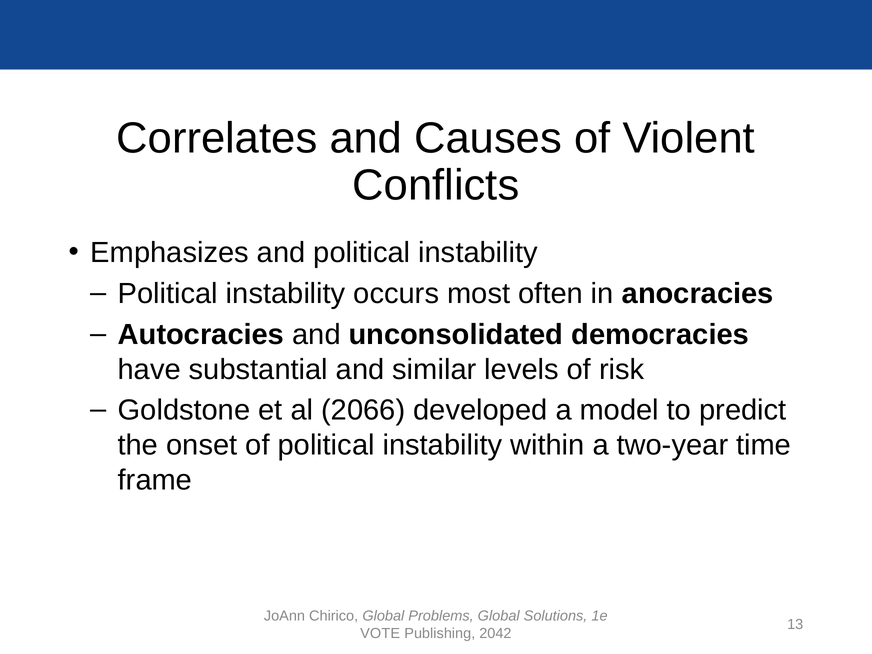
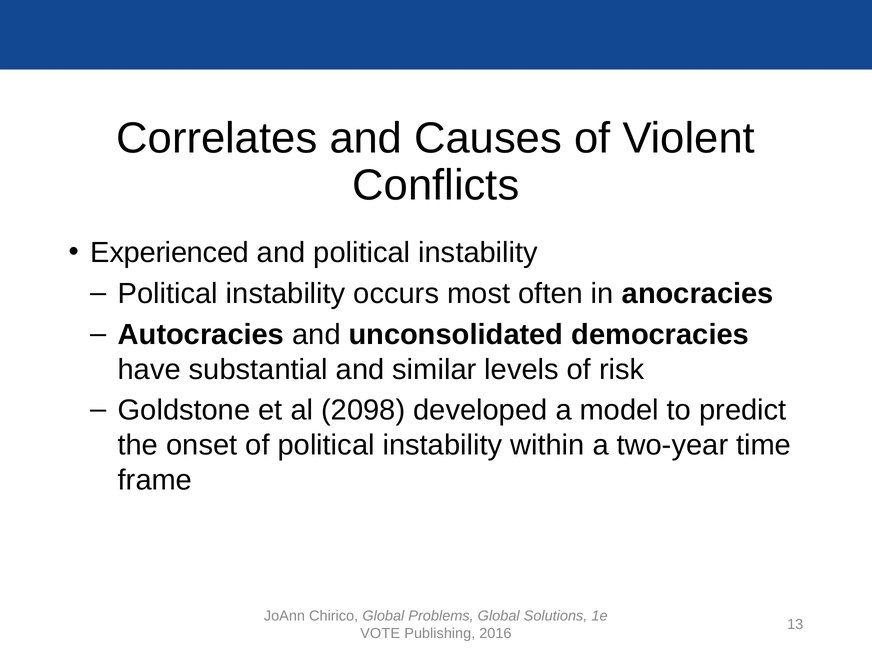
Emphasizes: Emphasizes -> Experienced (170, 253)
2066: 2066 -> 2098 (363, 410)
2042: 2042 -> 2016 (495, 633)
